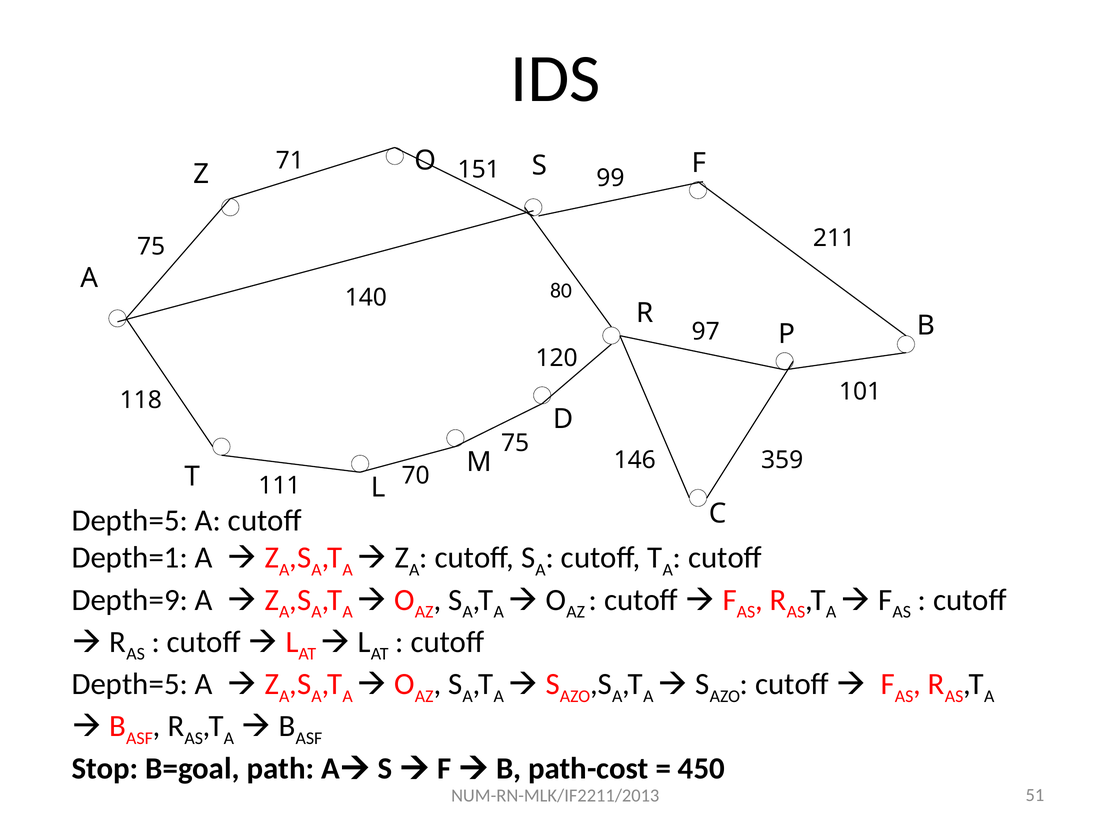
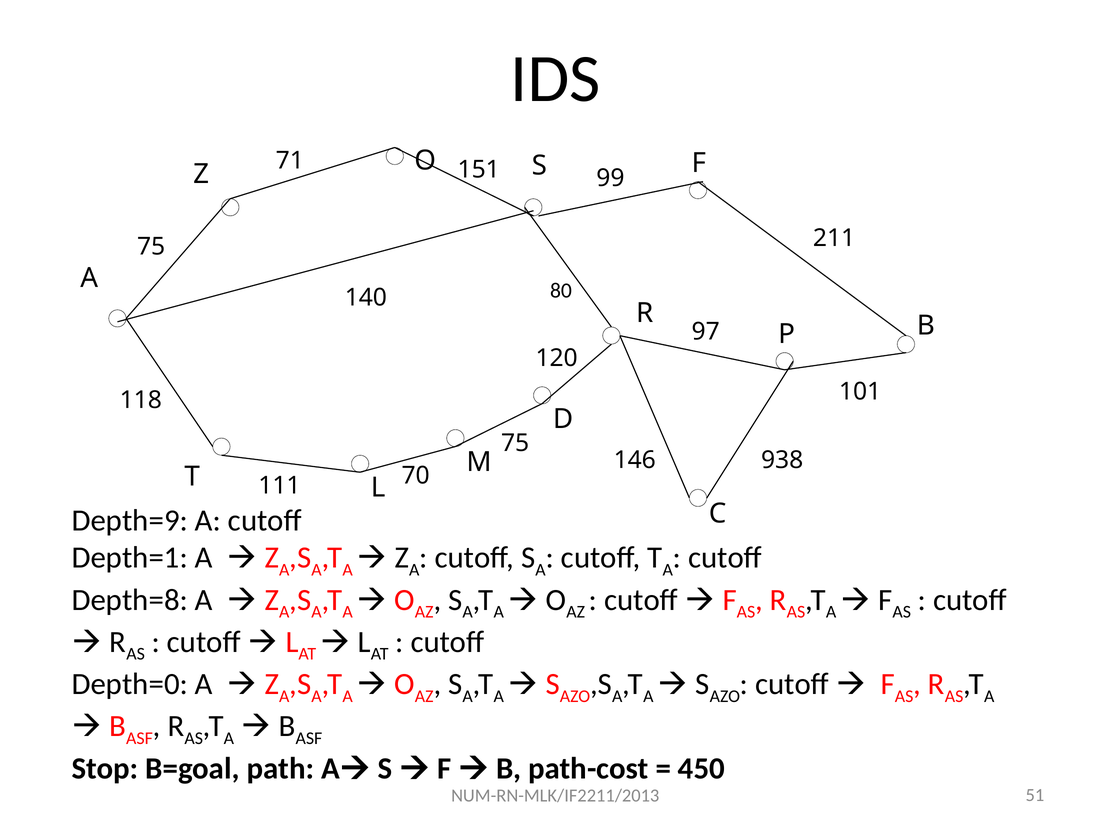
359: 359 -> 938 (782, 460)
Depth=5: Depth=5 -> Depth=9 (130, 521)
Depth=9: Depth=9 -> Depth=8 (130, 600)
Depth=5: Depth=5 -> Depth=0 (130, 684)
